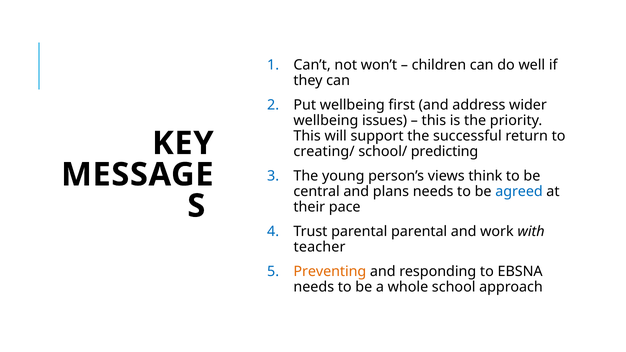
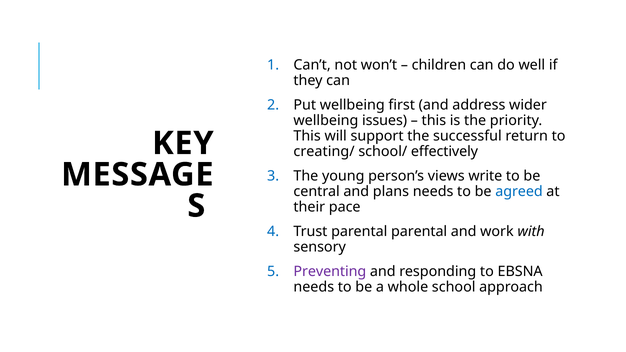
predicting: predicting -> effectively (445, 151)
think: think -> write (485, 176)
teacher: teacher -> sensory (320, 247)
Preventing colour: orange -> purple (330, 272)
